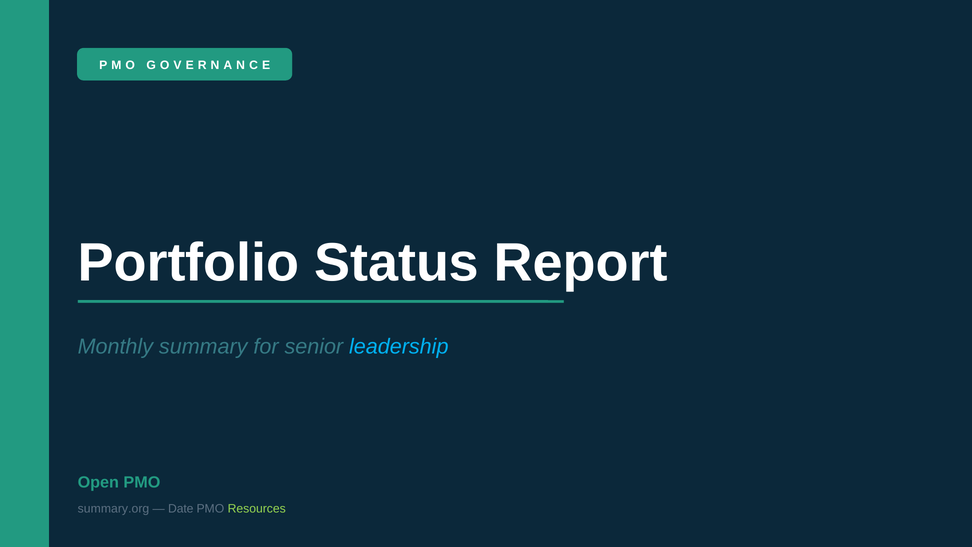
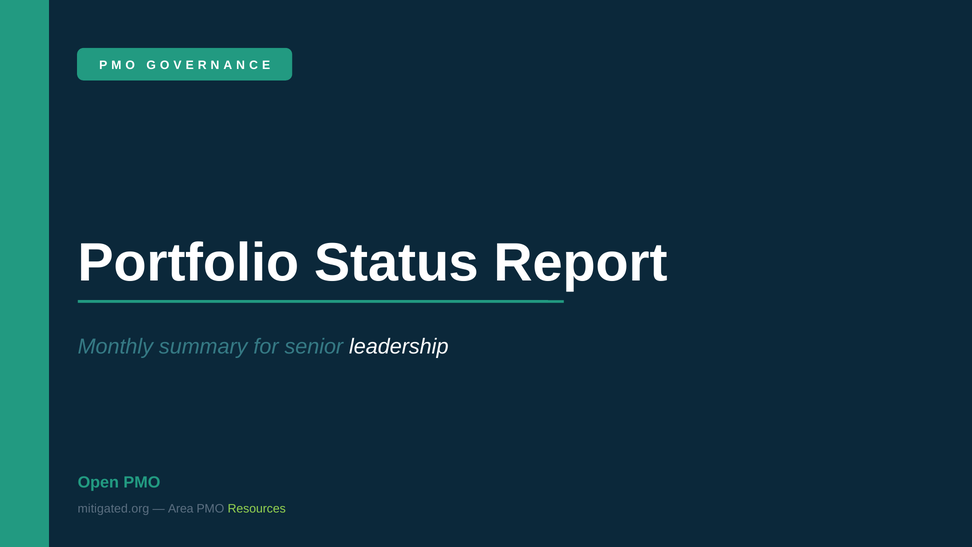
leadership colour: light blue -> white (399, 347)
summary.org: summary.org -> mitigated.org (113, 509)
Date: Date -> Area (181, 509)
